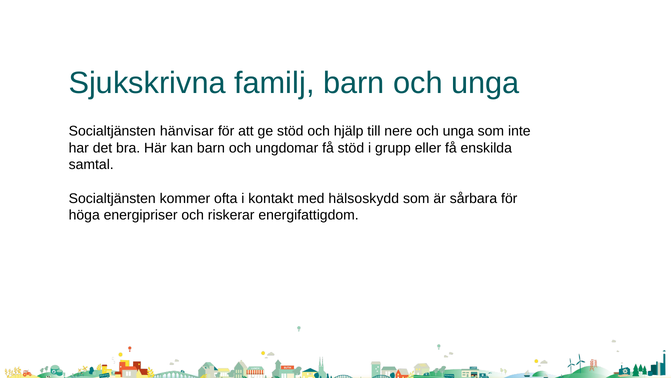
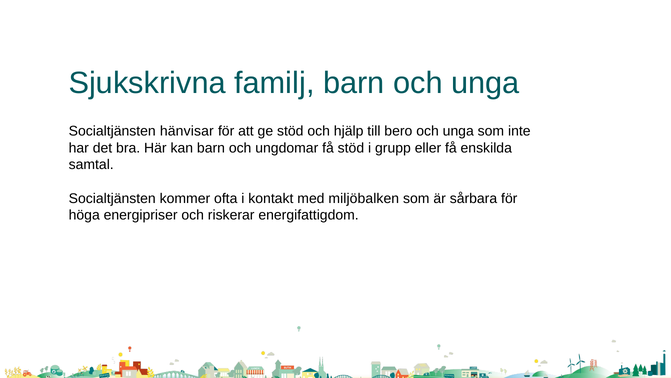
nere: nere -> bero (398, 131)
hälsoskydd: hälsoskydd -> miljöbalken (364, 198)
